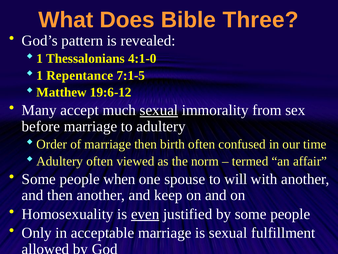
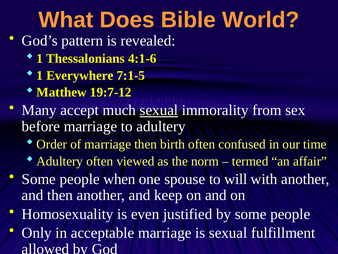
Three: Three -> World (261, 20)
4:1-0: 4:1-0 -> 4:1-6 (142, 58)
Repentance: Repentance -> Everywhere (80, 75)
19:6-12: 19:6-12 -> 19:7-12 (111, 92)
even underline: present -> none (145, 214)
